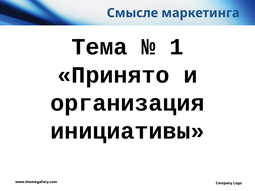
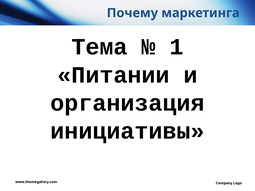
Смысле: Смысле -> Почему (132, 13)
Принято: Принято -> Питании (113, 75)
